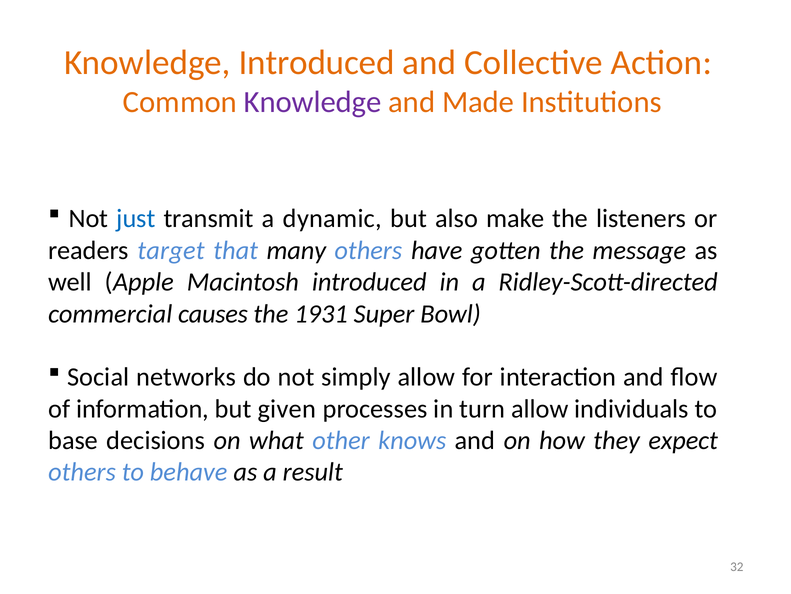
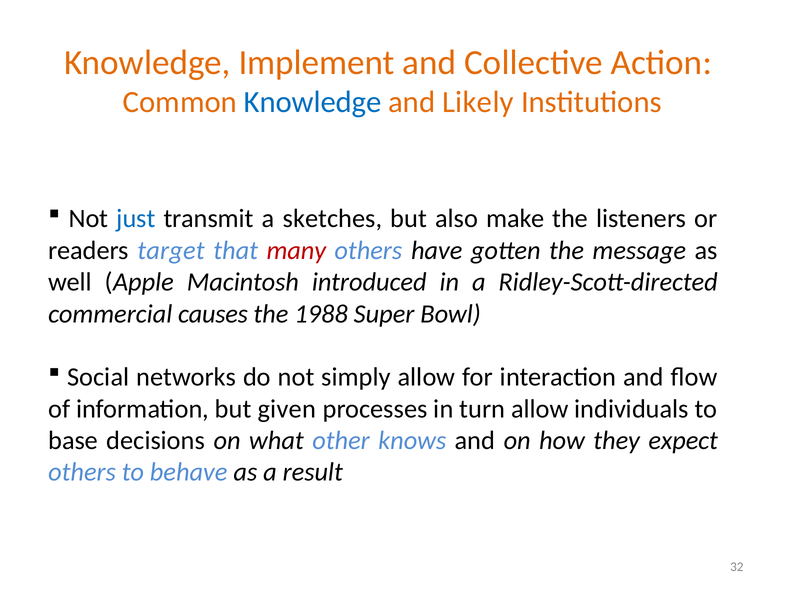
Knowledge Introduced: Introduced -> Implement (317, 62)
Knowledge colour: purple -> blue (313, 102)
Made: Made -> Likely (478, 102)
dynamic: dynamic -> sketches (332, 219)
many colour: black -> red (296, 250)
1931: 1931 -> 1988 (321, 313)
